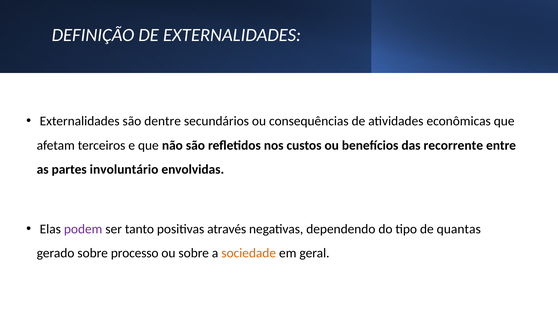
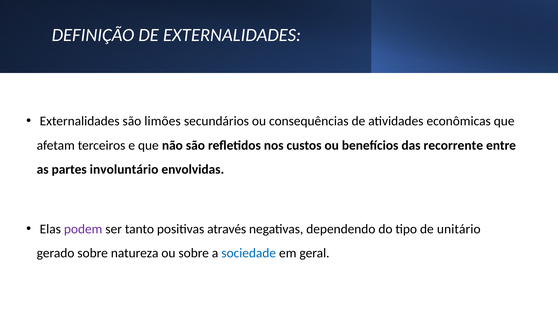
dentre: dentre -> limões (163, 121)
quantas: quantas -> unitário (459, 229)
processo: processo -> natureza (135, 253)
sociedade colour: orange -> blue (249, 253)
